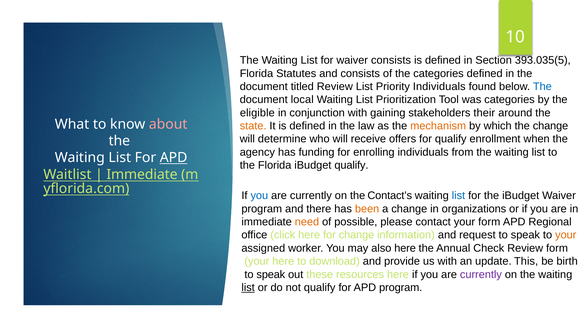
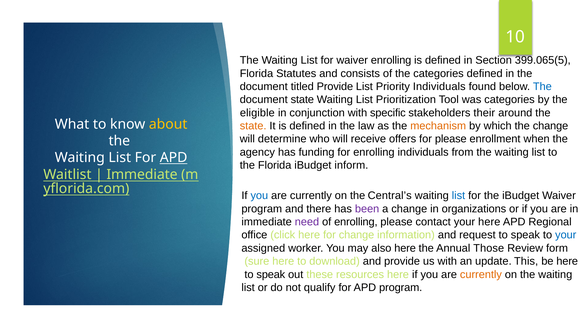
waiver consists: consists -> enrolling (391, 60)
393.035(5: 393.035(5 -> 399.065(5 (543, 60)
titled Review: Review -> Provide (335, 87)
document local: local -> state (302, 100)
gaining: gaining -> specific (388, 113)
about colour: pink -> yellow (168, 124)
for qualify: qualify -> please (451, 139)
iBudget qualify: qualify -> inform (351, 165)
Contact’s: Contact’s -> Central’s (390, 196)
been colour: orange -> purple (367, 209)
need colour: orange -> purple (307, 222)
of possible: possible -> enrolling (356, 222)
your form: form -> here (489, 222)
your colour: orange -> blue (566, 235)
Check: Check -> Those (489, 248)
your: your -> sure (257, 261)
be birth: birth -> here (567, 261)
currently colour: purple -> orange (481, 274)
list underline: present -> none (248, 287)
